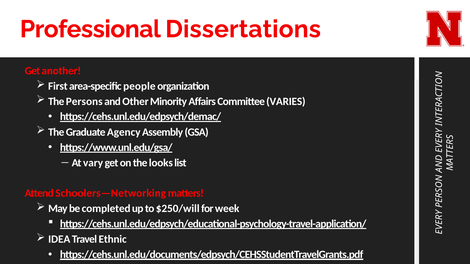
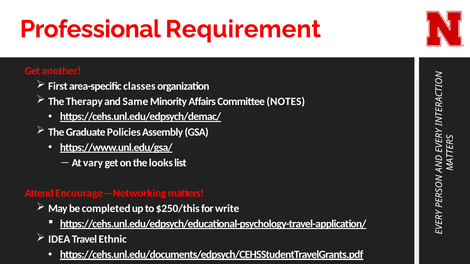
Dissertations: Dissertations -> Requirement (243, 29)
people: people -> classes (139, 86)
Persons: Persons -> Therapy (84, 102)
Other: Other -> Same (135, 102)
VARIES: VARIES -> NOTES (286, 102)
Agency: Agency -> Policies (124, 132)
Schoolers—Networking: Schoolers—Networking -> Encourage—Networking (111, 194)
$250/will: $250/will -> $250/this (178, 209)
week: week -> write (227, 209)
